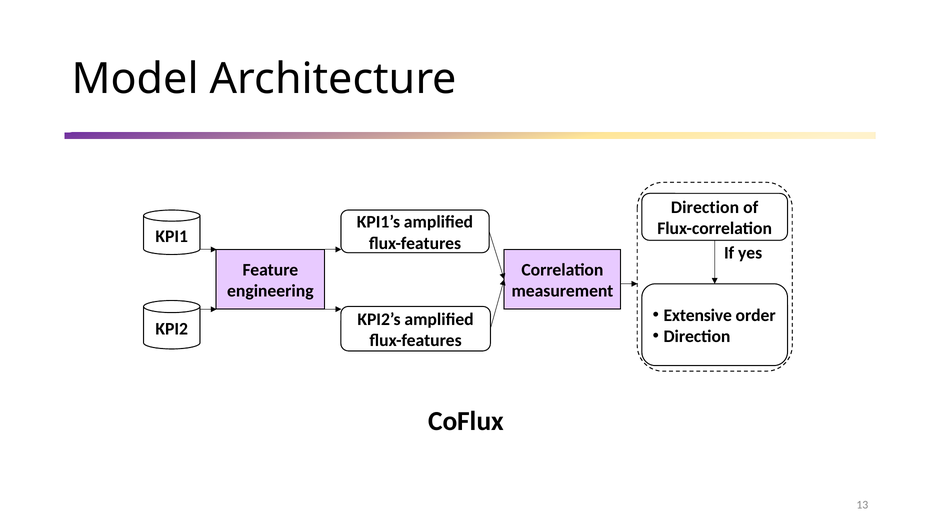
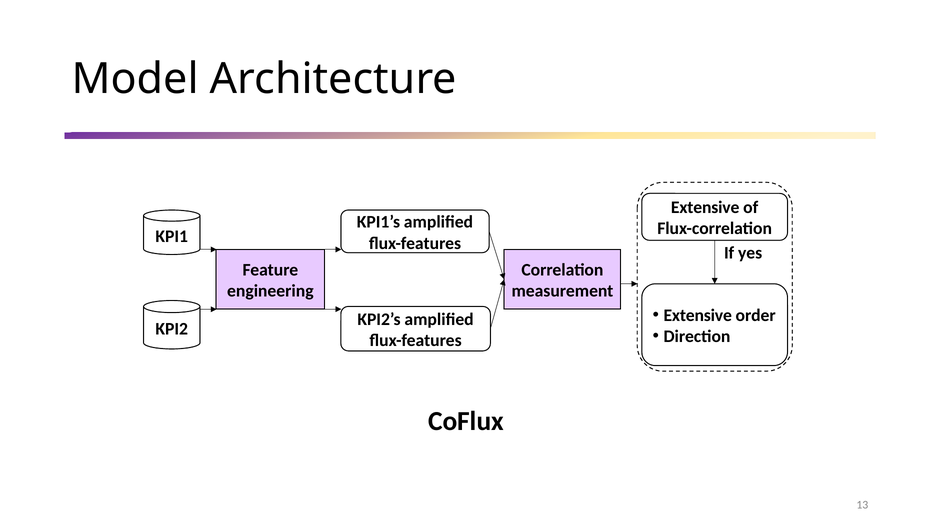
Direction: Direction -> Extensive (705, 207)
